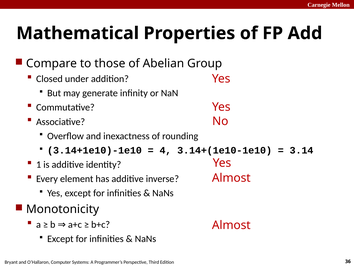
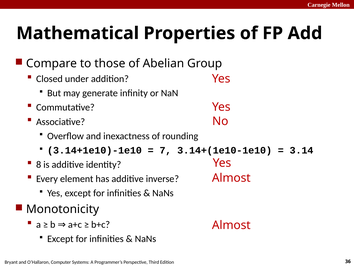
4: 4 -> 7 (165, 150)
1: 1 -> 8 (39, 164)
